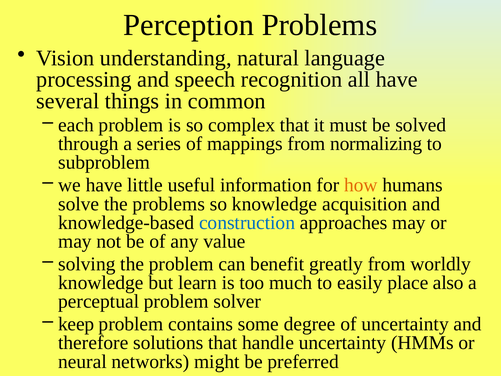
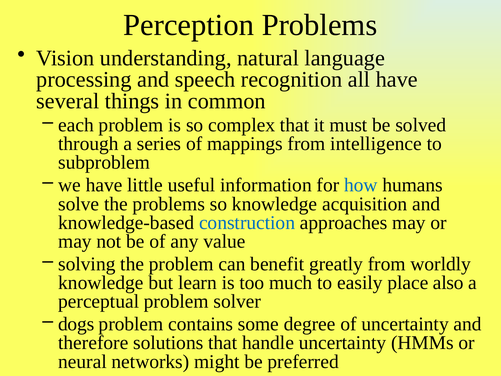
normalizing: normalizing -> intelligence (376, 144)
how colour: orange -> blue (361, 185)
keep: keep -> dogs (76, 324)
